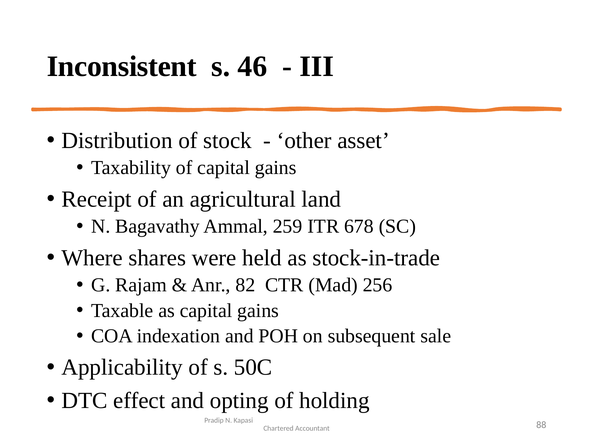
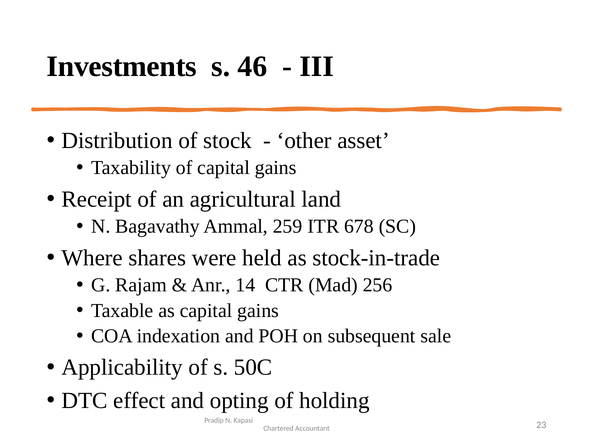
Inconsistent: Inconsistent -> Investments (122, 66)
82: 82 -> 14 (245, 285)
88: 88 -> 23 (541, 425)
